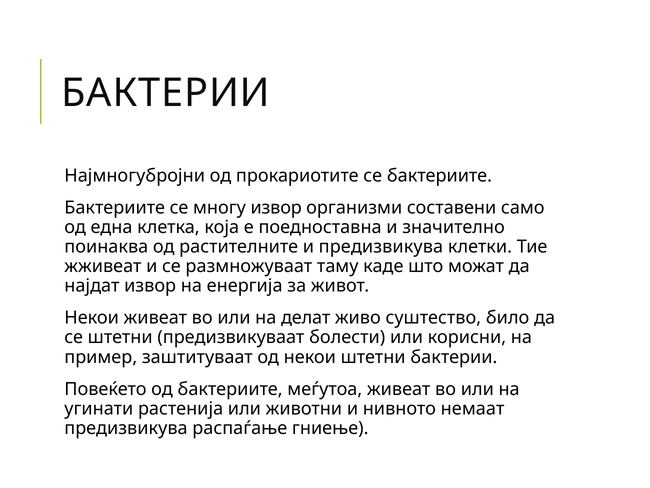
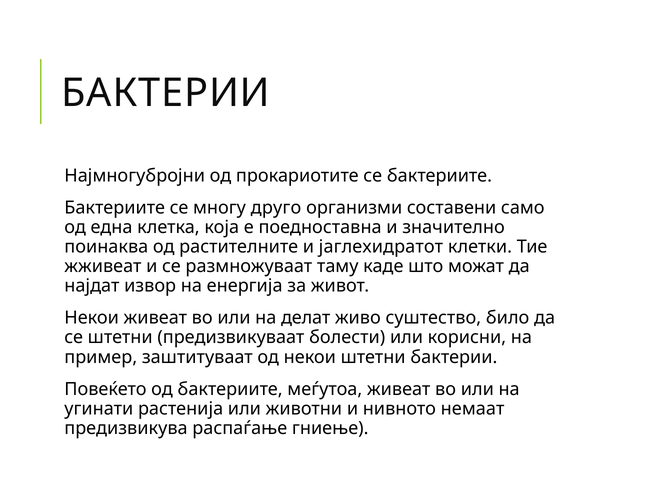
многу извор: извор -> друго (276, 208)
и предизвикува: предизвикува -> јаглехидратот (381, 247)
